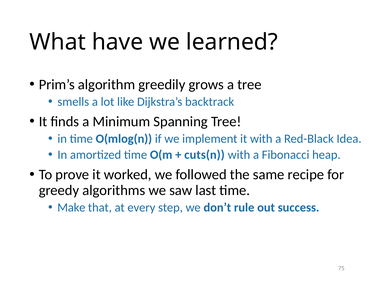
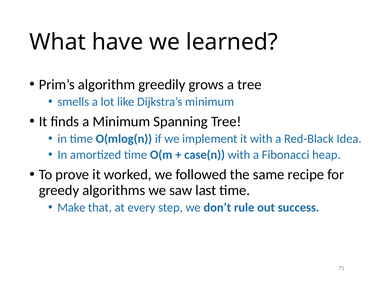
Dijkstra’s backtrack: backtrack -> minimum (210, 102)
cuts(n: cuts(n -> case(n (205, 155)
